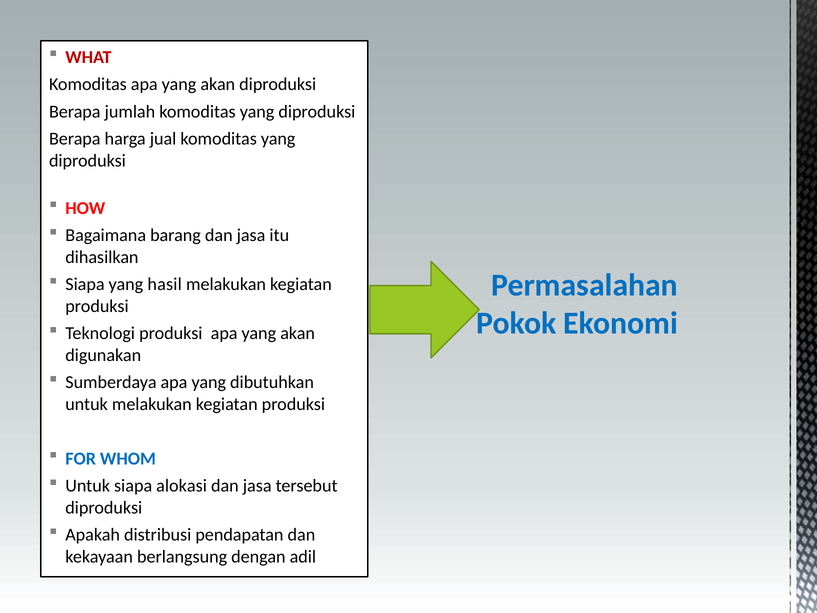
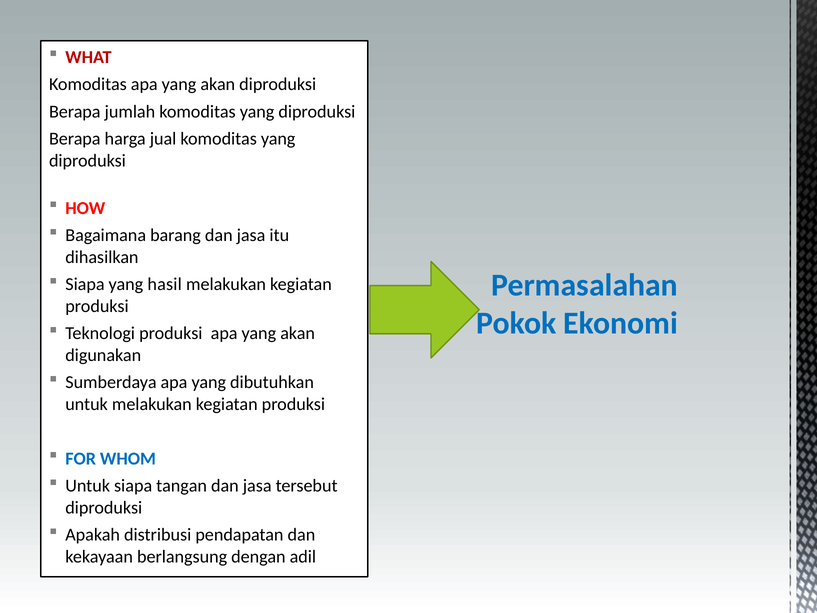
alokasi: alokasi -> tangan (182, 486)
